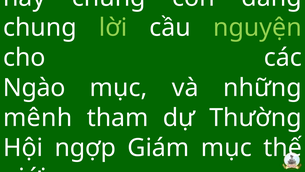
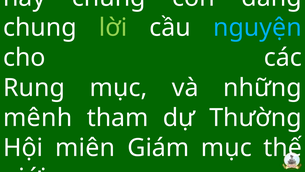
nguyện colour: light green -> light blue (257, 28)
Ngào: Ngào -> Rung (34, 88)
ngợp: ngợp -> miên (85, 147)
